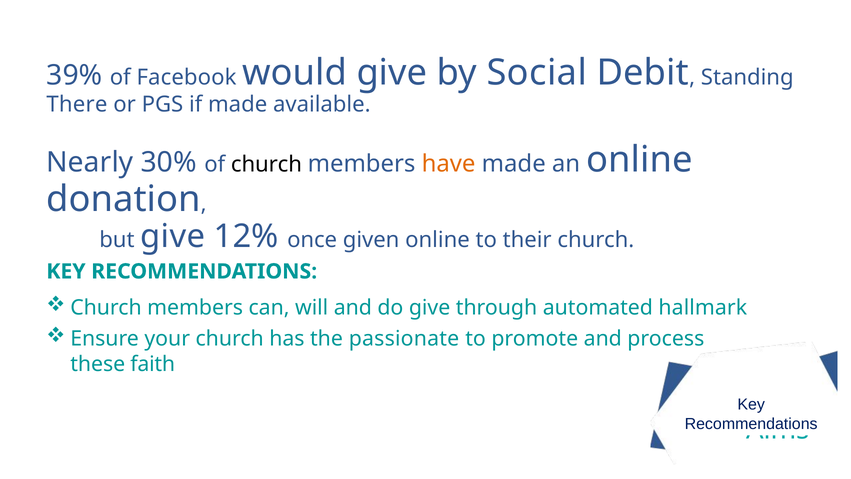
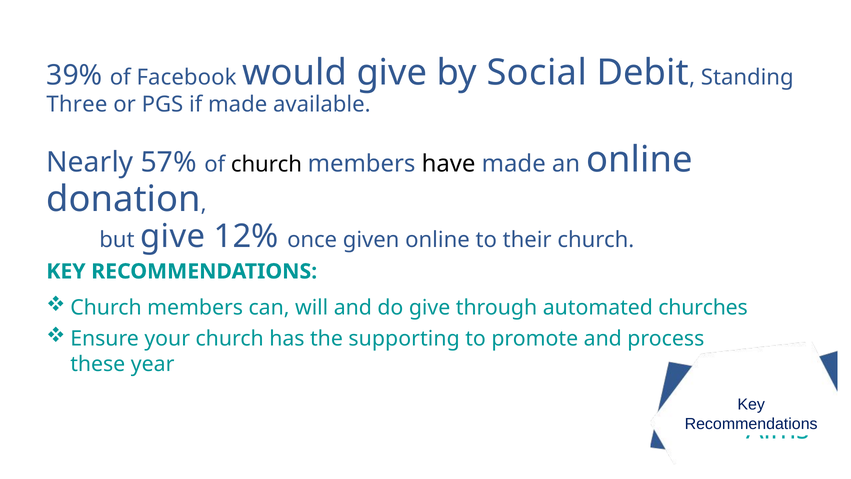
There: There -> Three (77, 104)
30%: 30% -> 57% (169, 162)
have colour: orange -> black (449, 164)
hallmark: hallmark -> churches (703, 307)
passionate: passionate -> supporting (404, 338)
faith: faith -> year (153, 364)
